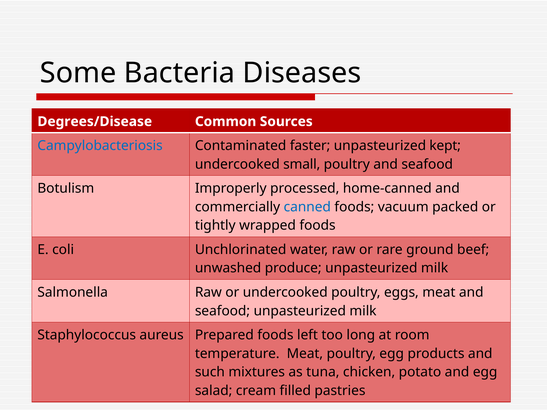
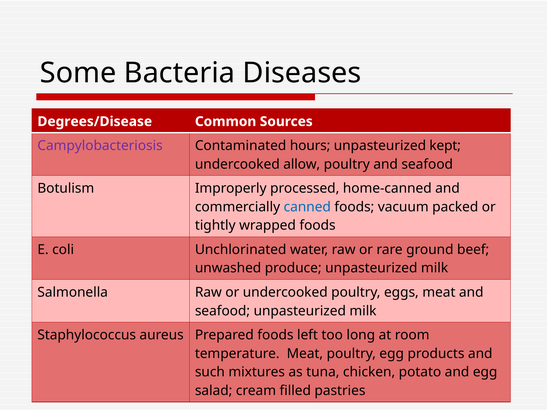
Campylobacteriosis colour: blue -> purple (100, 146)
faster: faster -> hours (310, 146)
small: small -> allow (302, 164)
